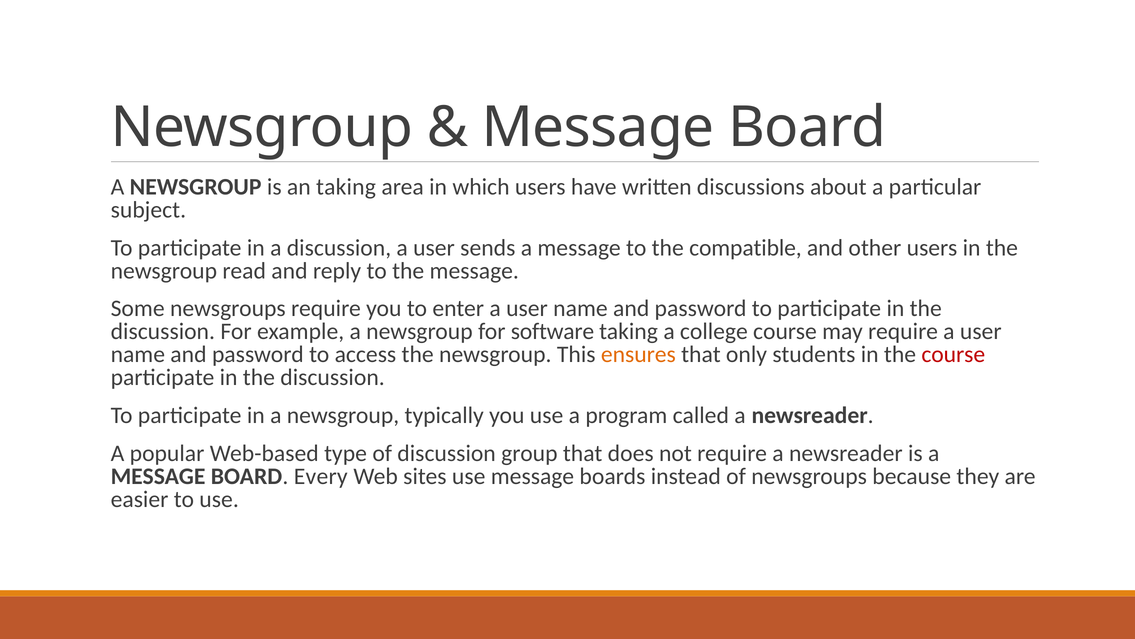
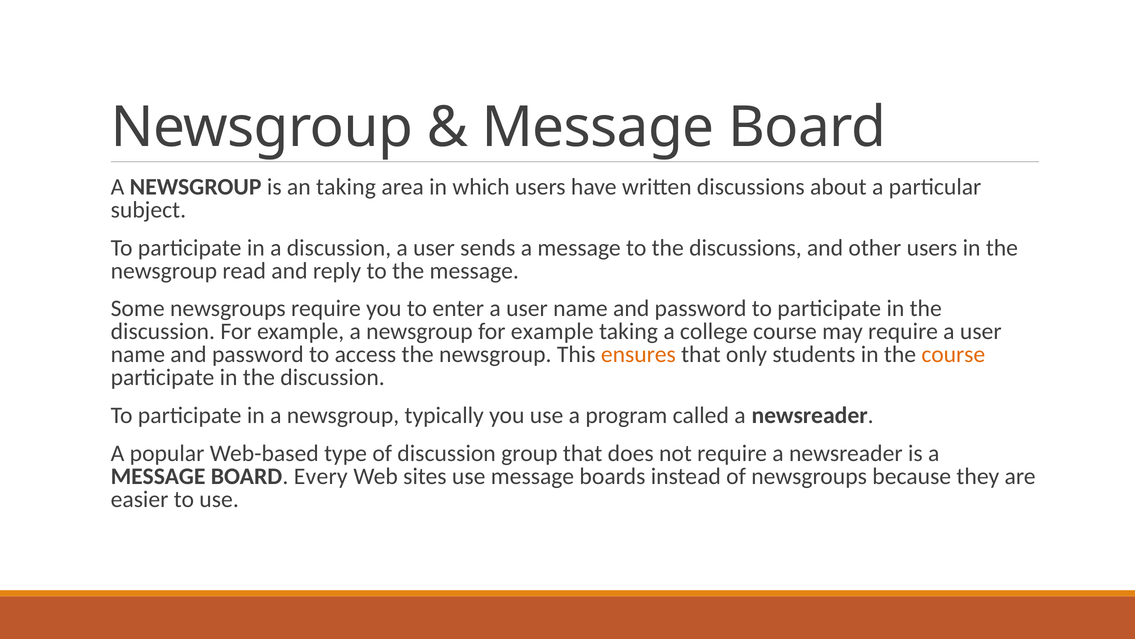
the compatible: compatible -> discussions (745, 247)
newsgroup for software: software -> example (552, 331)
course colour: red -> orange (953, 354)
